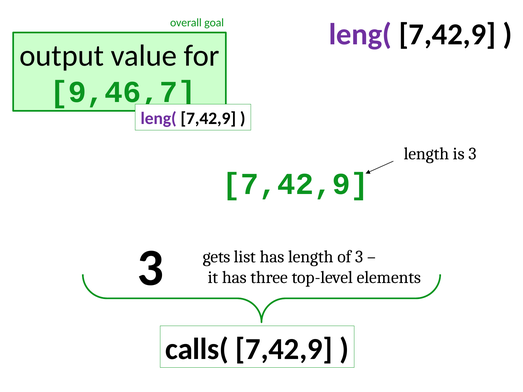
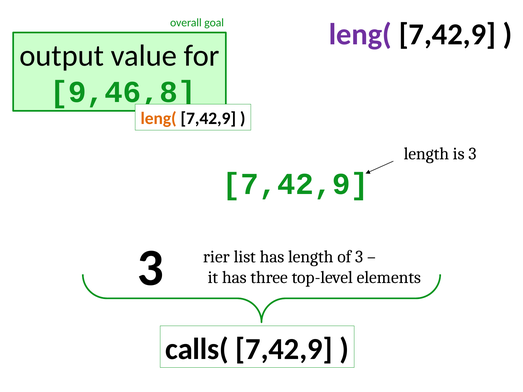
9,46,7: 9,46,7 -> 9,46,8 (123, 92)
leng( colour: purple -> orange (159, 119)
gets: gets -> rier (216, 257)
